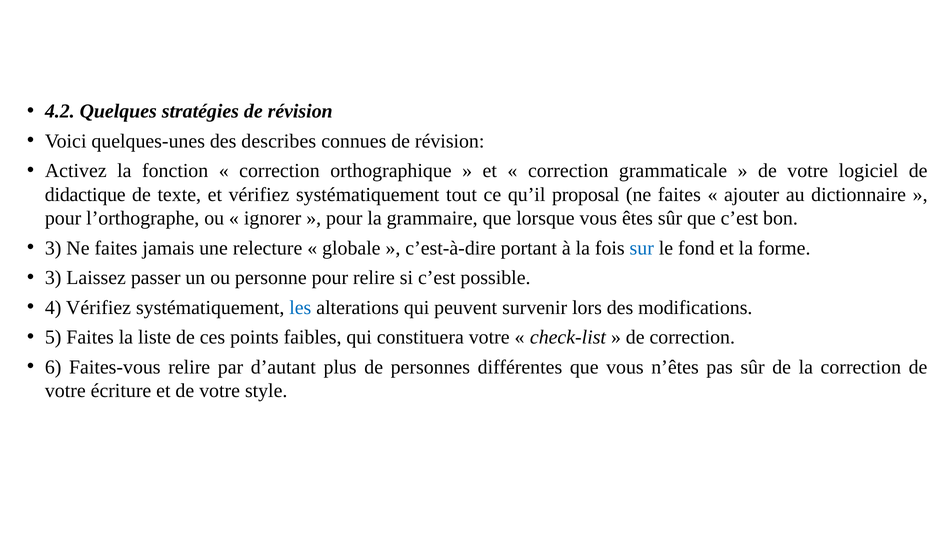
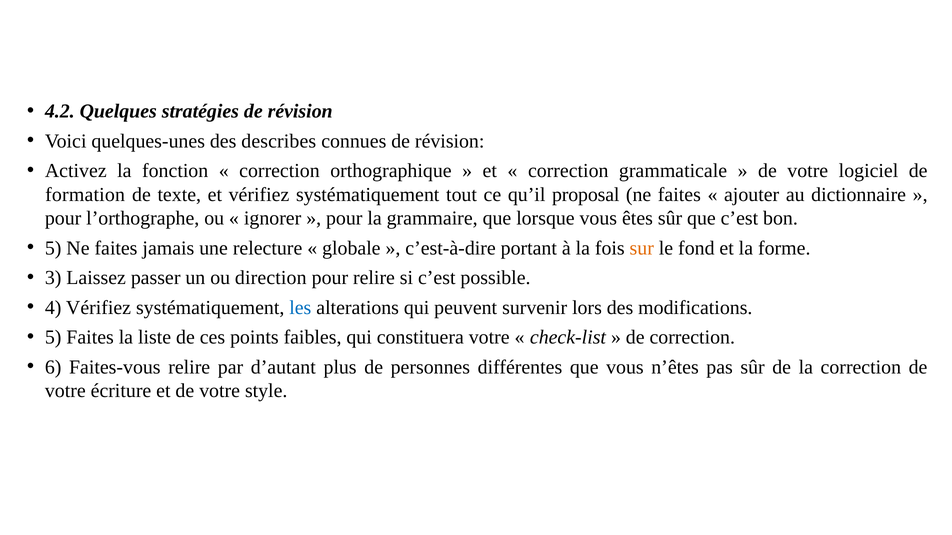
didactique: didactique -> formation (85, 195)
3: 3 -> 5 (53, 248)
sur colour: blue -> orange (642, 248)
personne: personne -> direction (271, 278)
